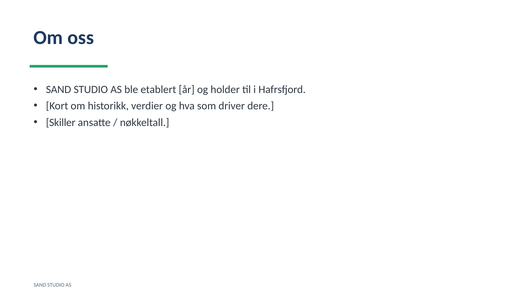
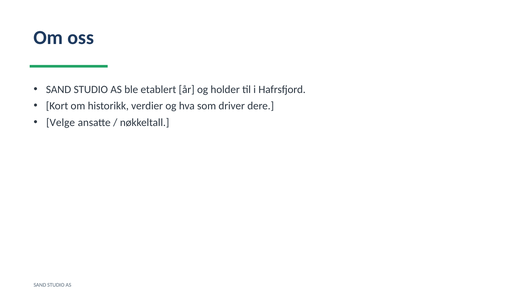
Skiller: Skiller -> Velge (61, 122)
